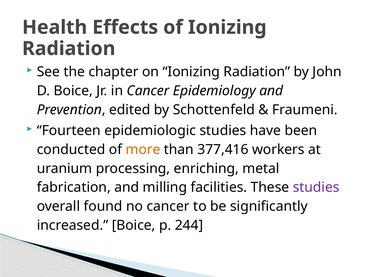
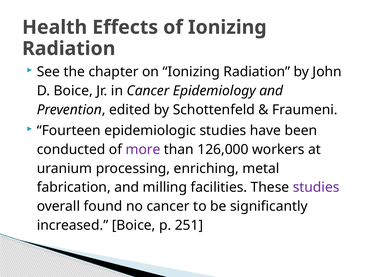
more colour: orange -> purple (143, 149)
377,416: 377,416 -> 126,000 (223, 149)
244: 244 -> 251 (189, 225)
